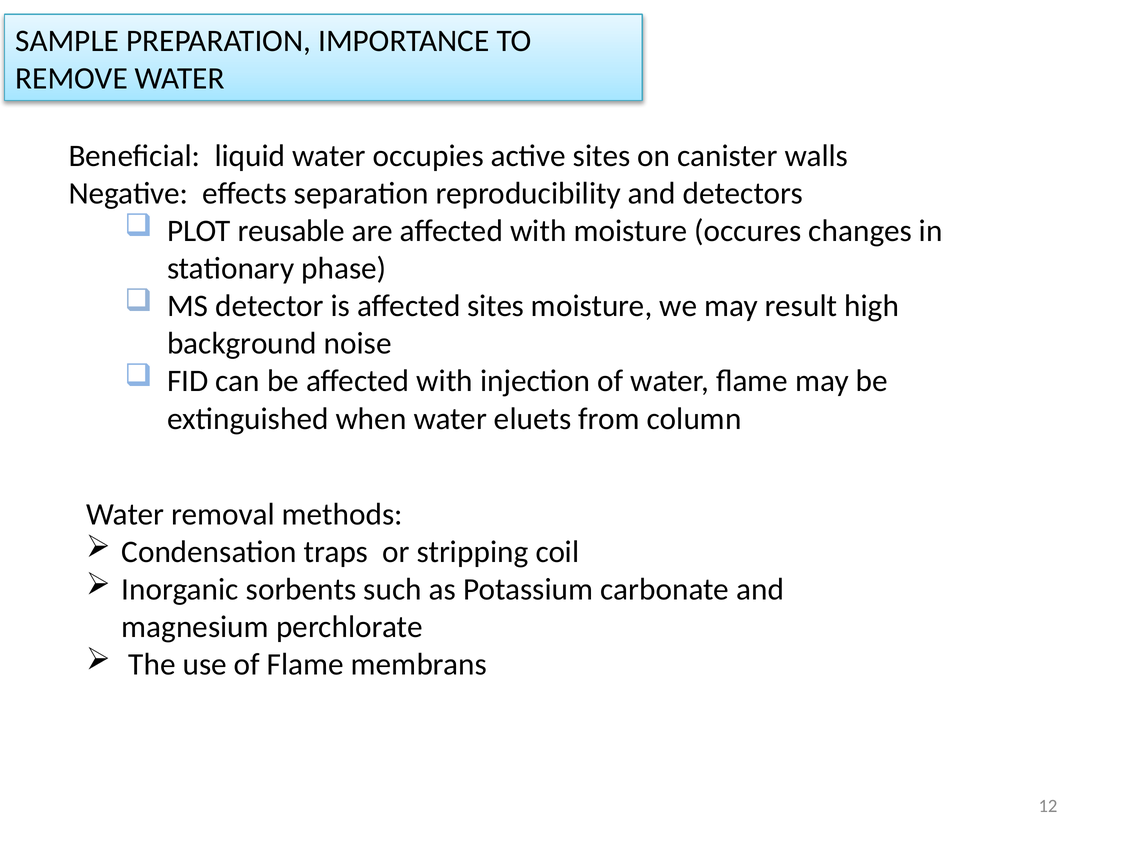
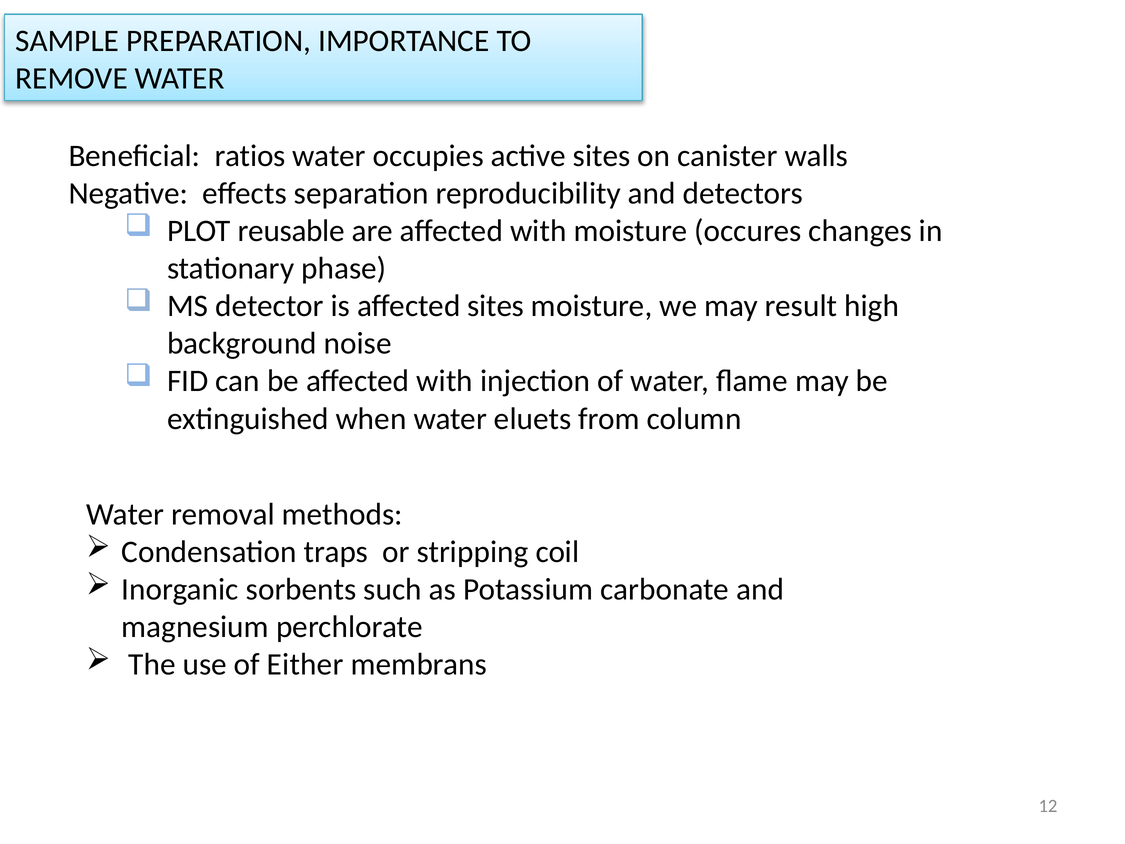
liquid: liquid -> ratios (250, 156)
of Flame: Flame -> Either (305, 664)
